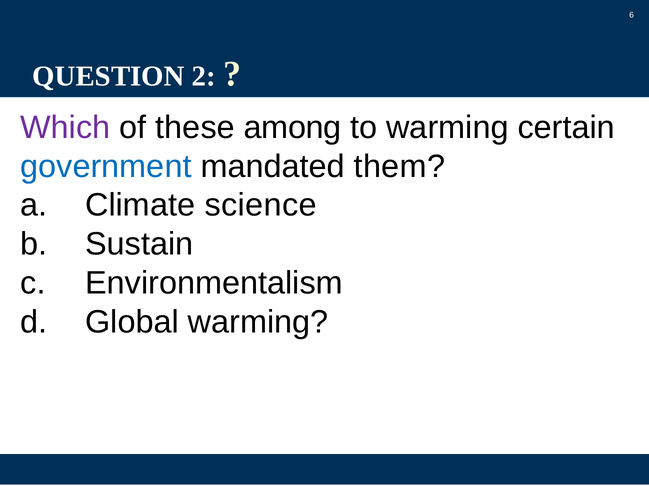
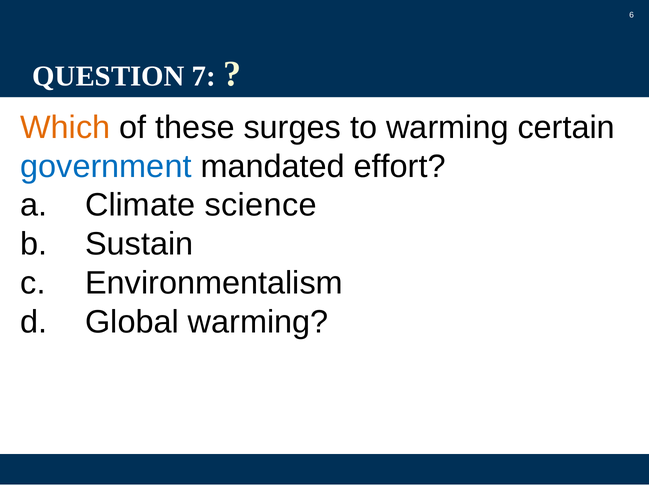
2: 2 -> 7 (204, 76)
Which colour: purple -> orange (65, 128)
among: among -> surges (292, 128)
them: them -> effort (400, 167)
